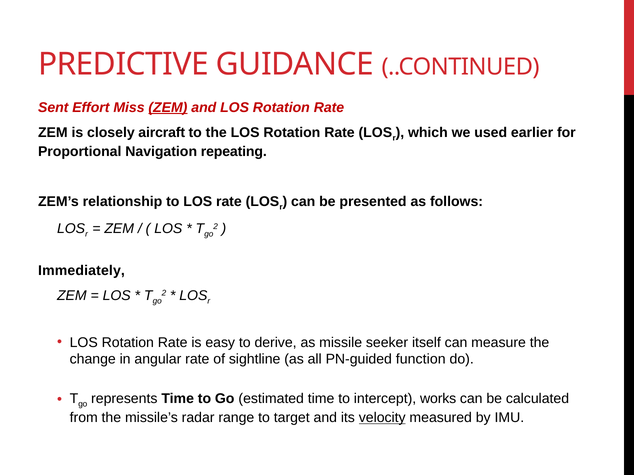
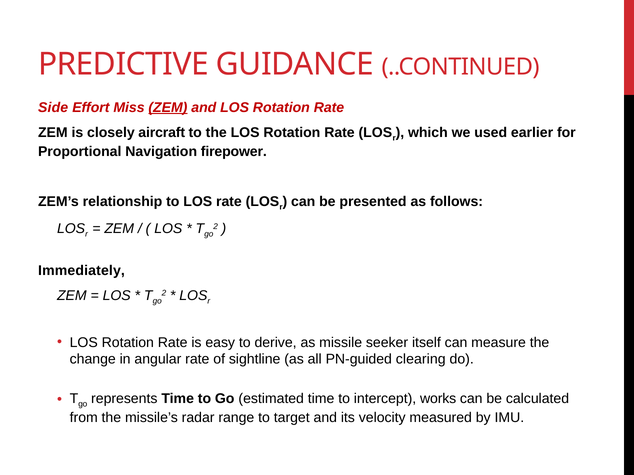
Sent: Sent -> Side (53, 108)
repeating: repeating -> firepower (234, 152)
function: function -> clearing (421, 360)
velocity underline: present -> none (382, 418)
